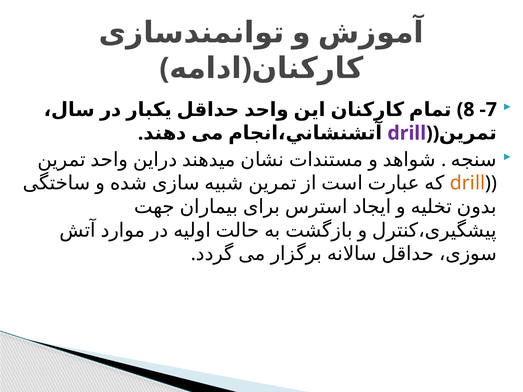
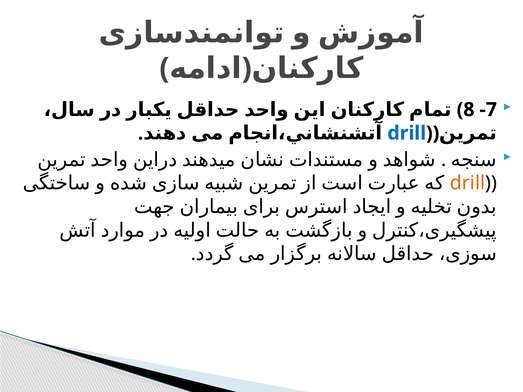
drill colour: purple -> blue (407, 133)
